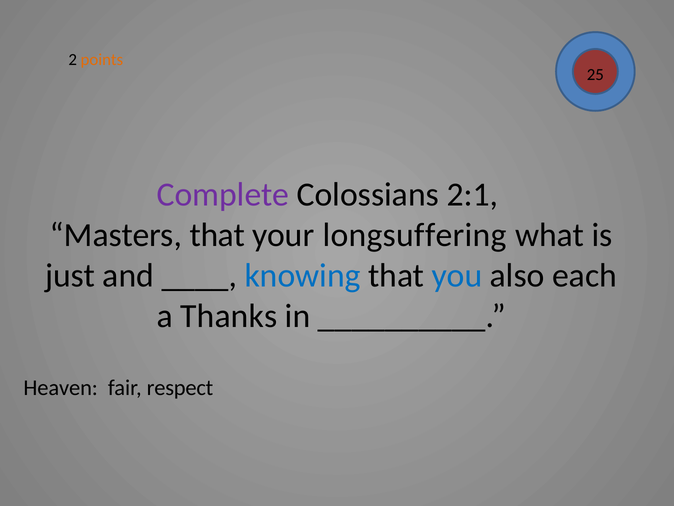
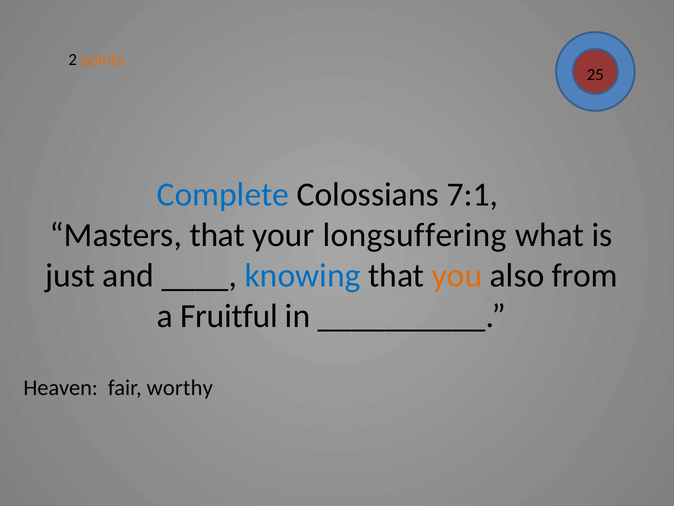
Complete colour: purple -> blue (223, 194)
2:1: 2:1 -> 7:1 (472, 194)
you colour: blue -> orange (457, 275)
each: each -> from (585, 275)
Thanks: Thanks -> Fruitful (229, 316)
respect: respect -> worthy (180, 387)
